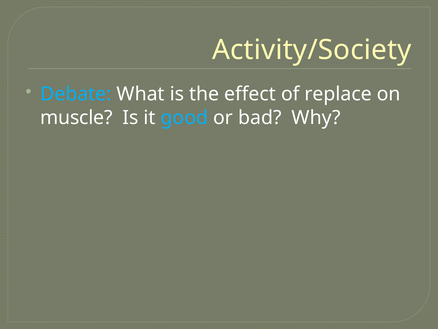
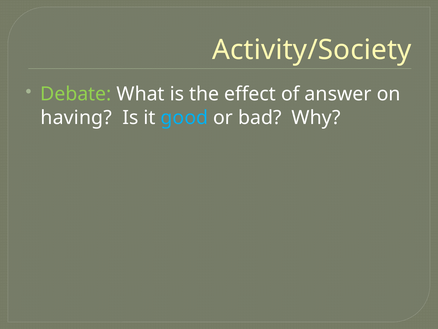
Debate colour: light blue -> light green (76, 94)
replace: replace -> answer (338, 94)
muscle: muscle -> having (76, 117)
